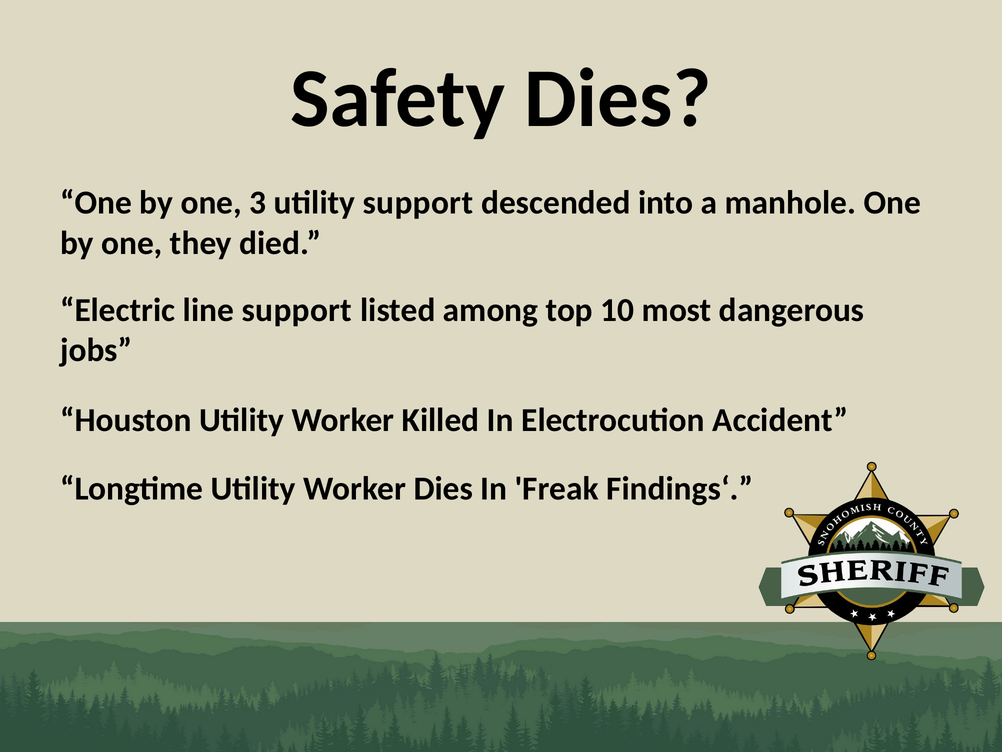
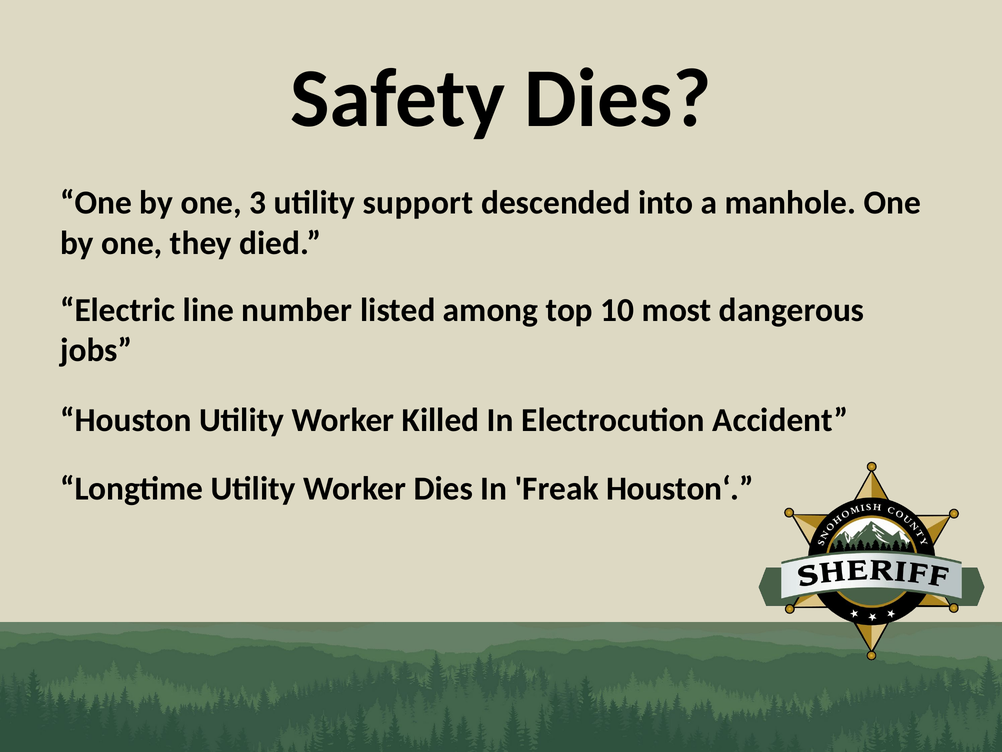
line support: support -> number (297, 310)
Findings‘: Findings‘ -> Houston‘ (680, 488)
